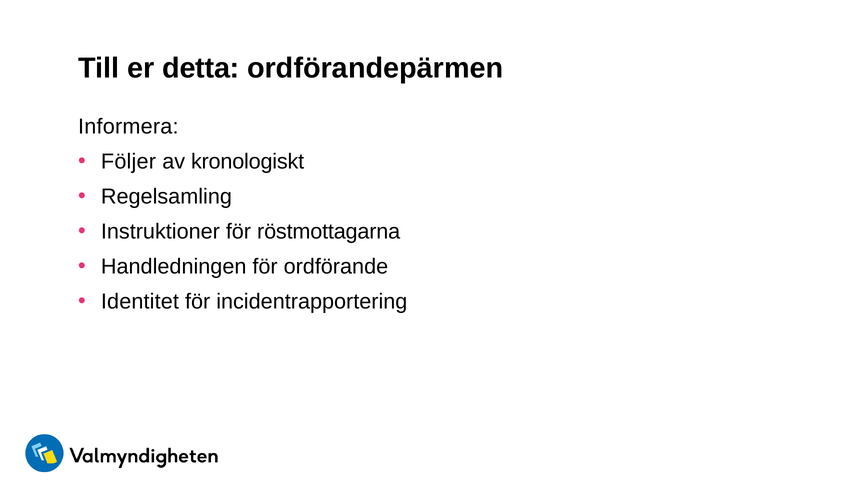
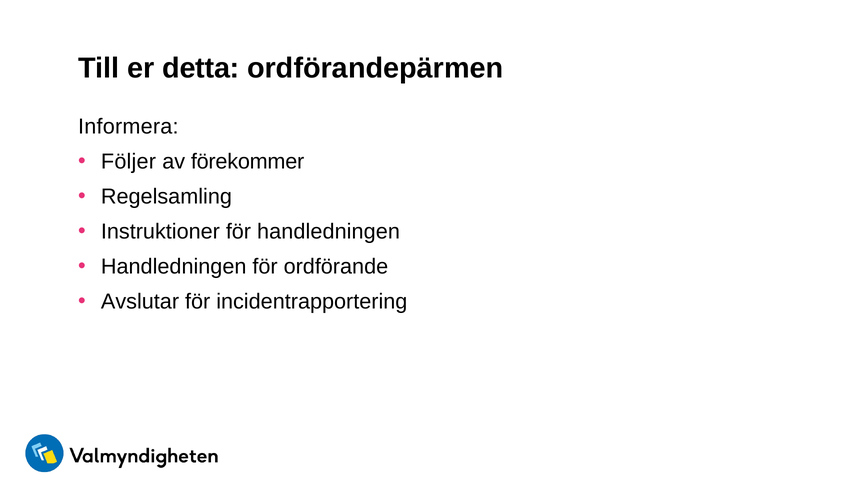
kronologiskt: kronologiskt -> förekommer (248, 162)
för röstmottagarna: röstmottagarna -> handledningen (329, 232)
Identitet: Identitet -> Avslutar (140, 301)
